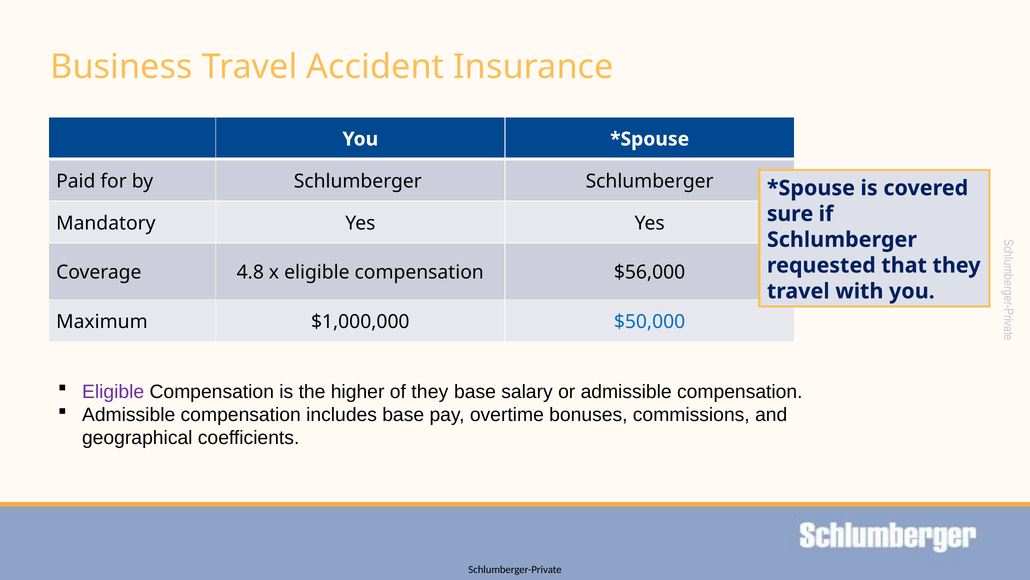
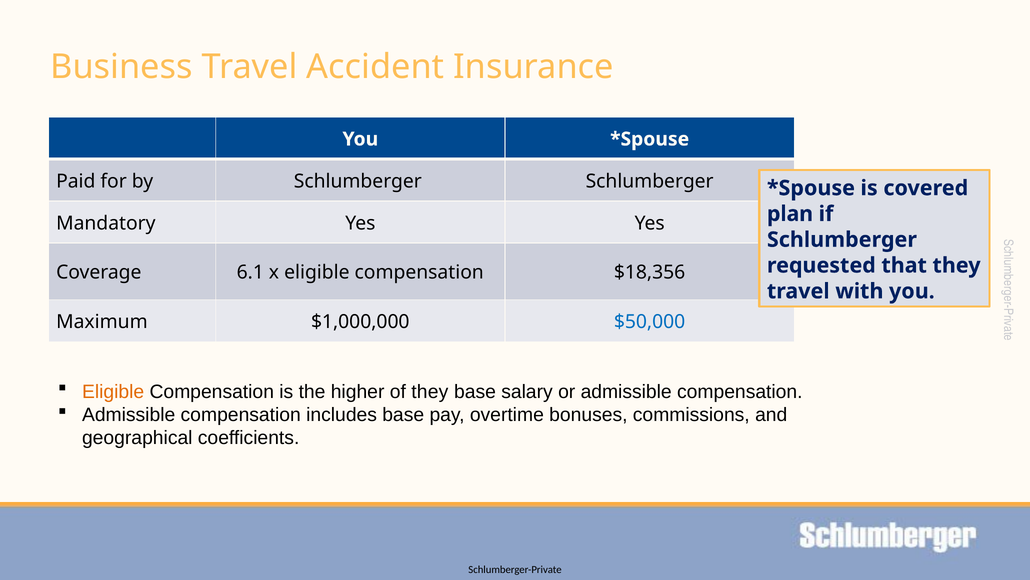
sure: sure -> plan (790, 214)
4.8: 4.8 -> 6.1 (250, 272)
$56,000: $56,000 -> $18,356 (650, 272)
Eligible colour: purple -> orange (113, 391)
